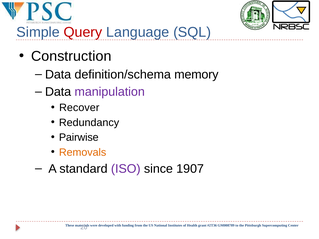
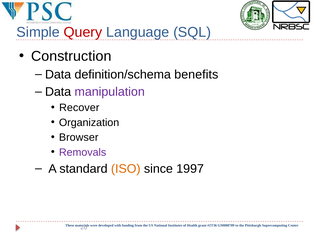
memory: memory -> benefits (196, 75)
Redundancy: Redundancy -> Organization (89, 123)
Pairwise: Pairwise -> Browser (79, 138)
Removals colour: orange -> purple (83, 152)
ISO colour: purple -> orange (126, 169)
1907: 1907 -> 1997 (190, 169)
